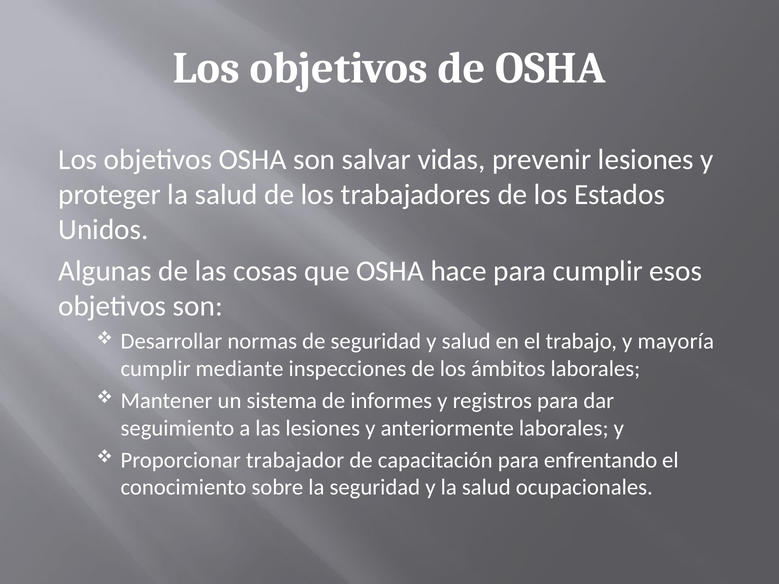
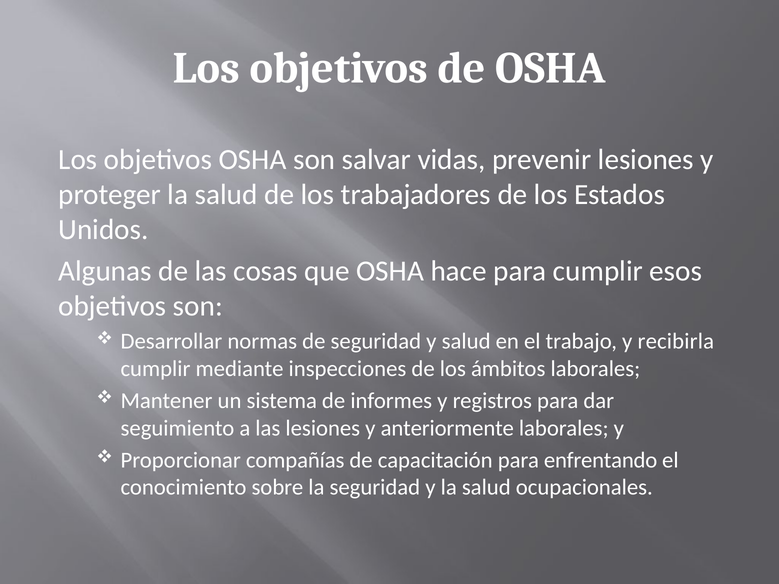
mayoría: mayoría -> recibirla (676, 342)
trabajador: trabajador -> compañías (295, 460)
